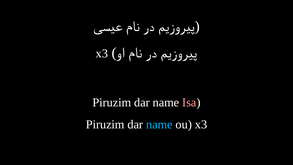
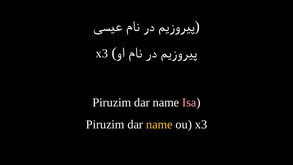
name colour: light blue -> yellow (159, 124)
